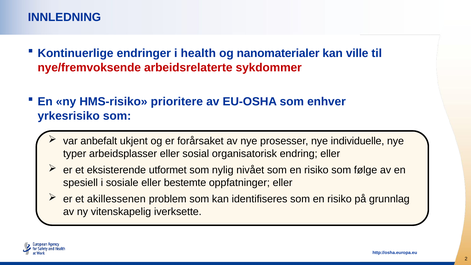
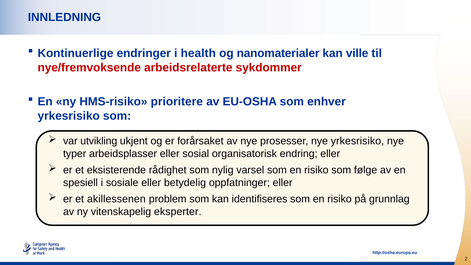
anbefalt: anbefalt -> utvikling (99, 141)
nye individuelle: individuelle -> yrkesrisiko (357, 141)
utformet: utformet -> rådighet (168, 170)
nivået: nivået -> varsel (250, 170)
bestemte: bestemte -> betydelig (185, 183)
iverksette: iverksette -> eksperter (178, 212)
